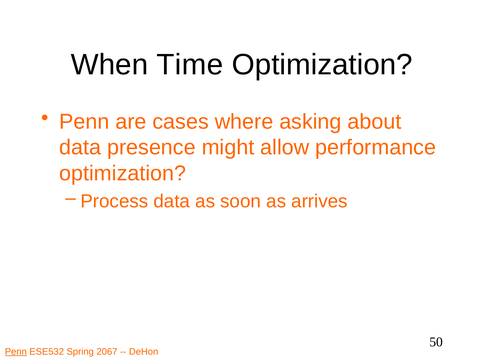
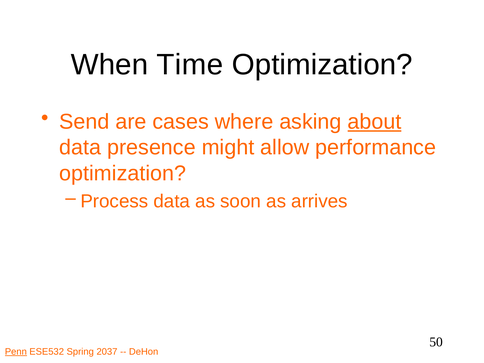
Penn: Penn -> Send (84, 122)
about underline: none -> present (374, 122)
2067: 2067 -> 2037 (107, 352)
